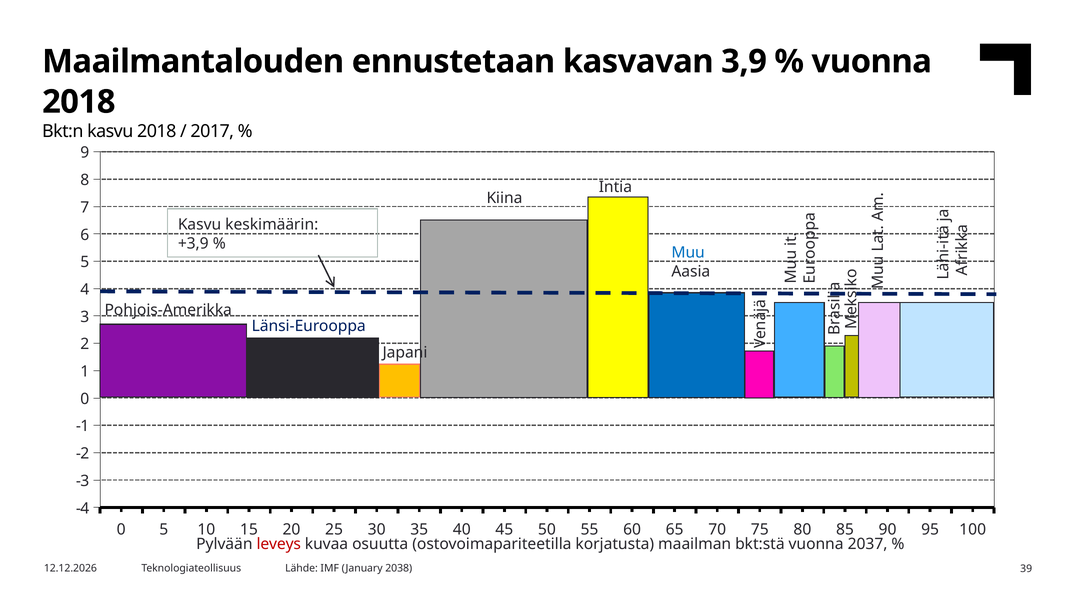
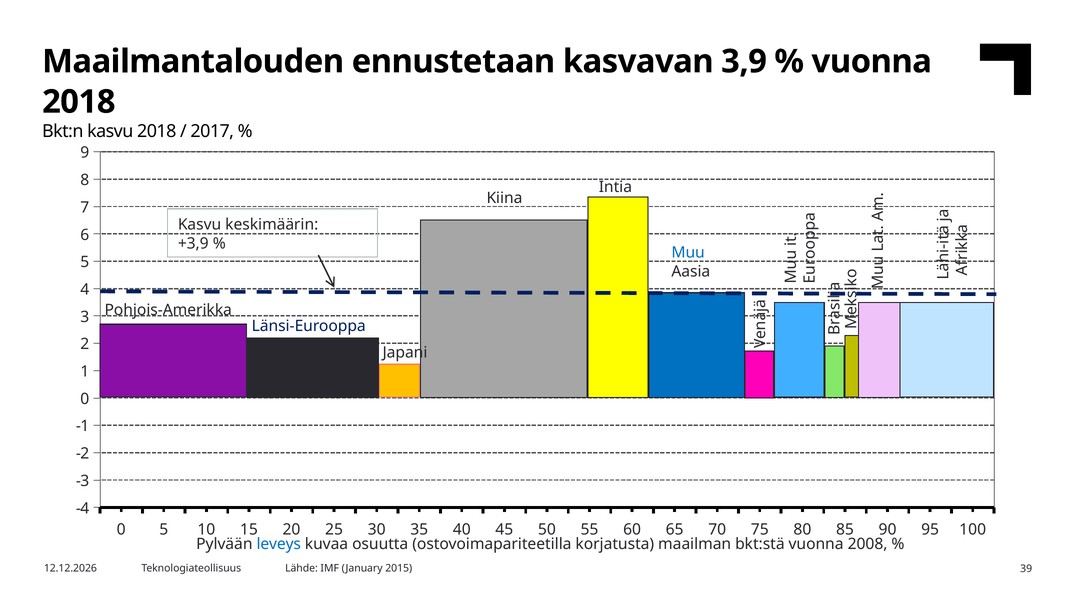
leveys colour: red -> blue (279, 544)
2037: 2037 -> 2008 (868, 544)
2038: 2038 -> 2015 (399, 568)
